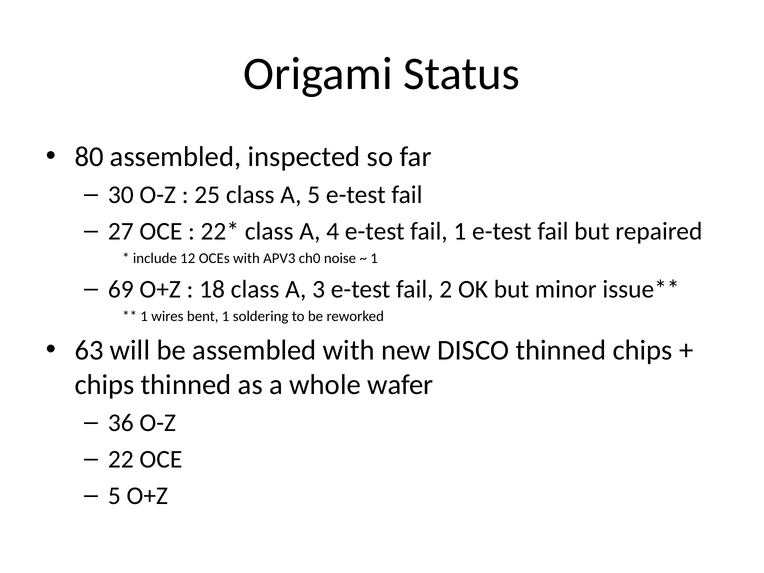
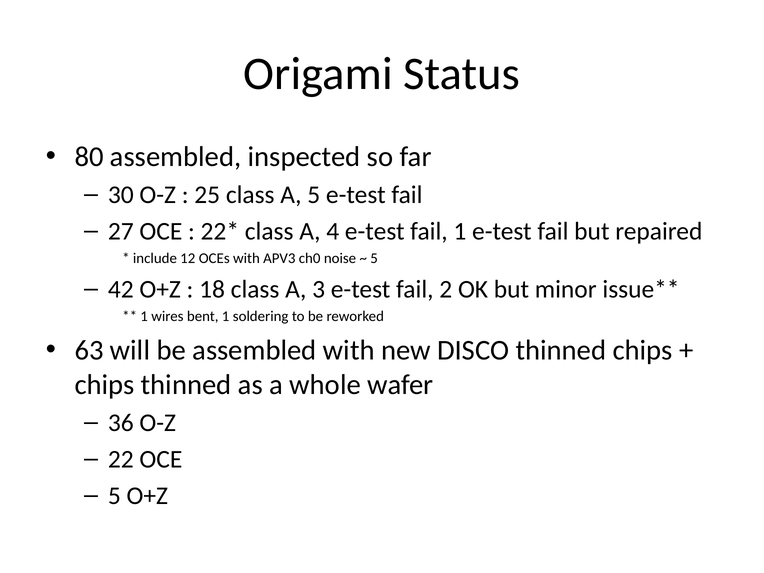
1: 1 -> 5 (374, 259)
69: 69 -> 42 (121, 289)
